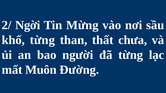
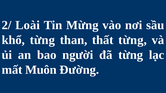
Ngời: Ngời -> Loài (28, 25)
thất chưa: chưa -> từng (133, 40)
